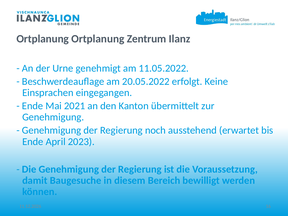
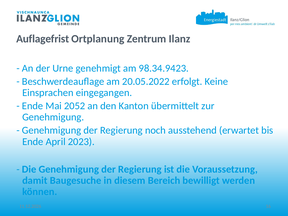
Ortplanung: Ortplanung -> Auflagefrist (43, 39)
11.05.2022: 11.05.2022 -> 98.34.9423 (164, 68)
2021: 2021 -> 2052 (75, 106)
